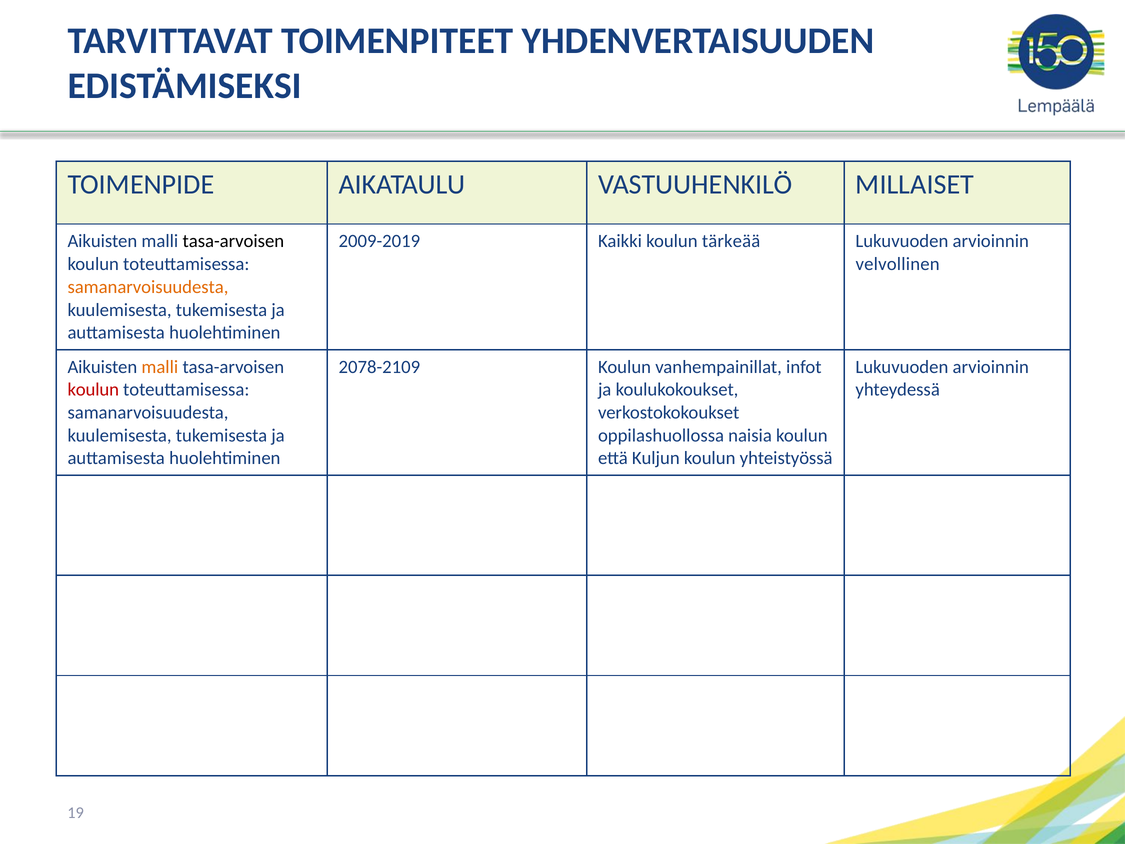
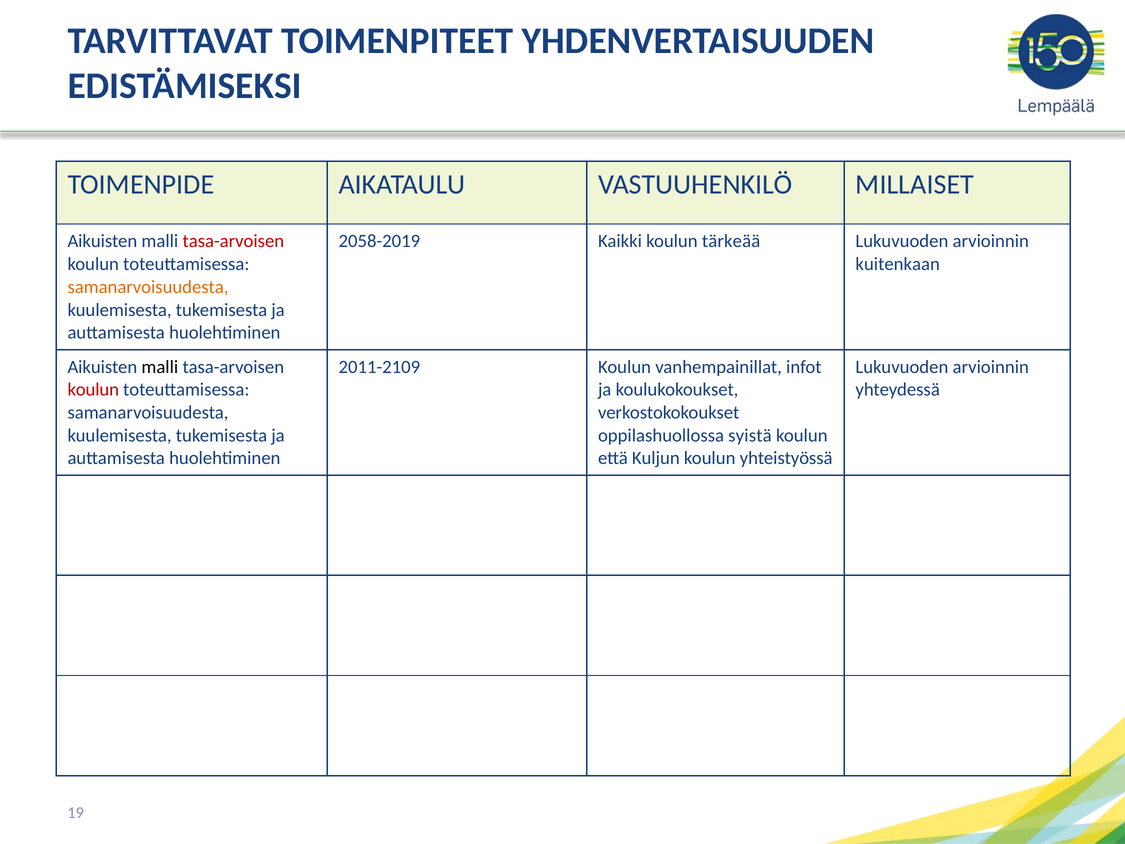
tasa-arvoisen colour: black -> red (233, 241)
2009-2019: 2009-2019 -> 2058-2019 (379, 241)
velvollinen: velvollinen -> kuitenkaan (898, 264)
malli colour: orange -> black (160, 367)
2078-2109: 2078-2109 -> 2011-2109 (379, 367)
naisia: naisia -> syistä (750, 435)
